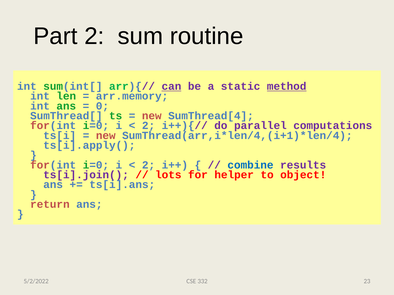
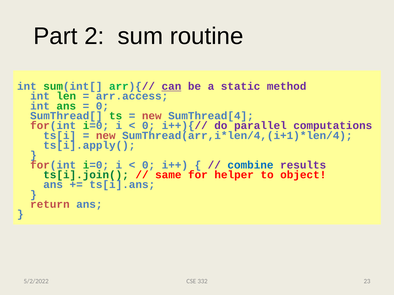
method underline: present -> none (287, 86)
arr.memory: arr.memory -> arr.access (132, 96)
2: 2 -> 0 (149, 126)
2: 2 -> 0 (149, 165)
ts[i].join( colour: purple -> green (86, 175)
lots: lots -> same (168, 175)
